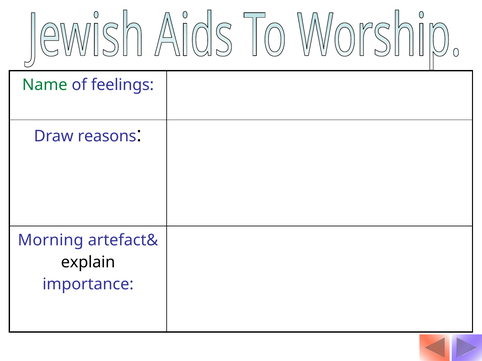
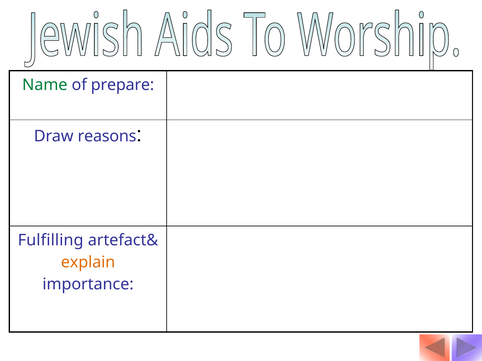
feelings: feelings -> prepare (123, 85)
Morning: Morning -> Fulfilling (51, 241)
explain colour: black -> orange (88, 263)
